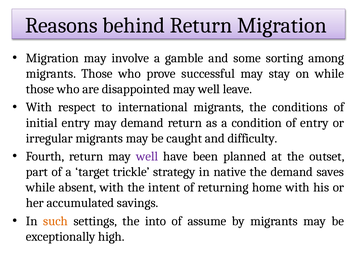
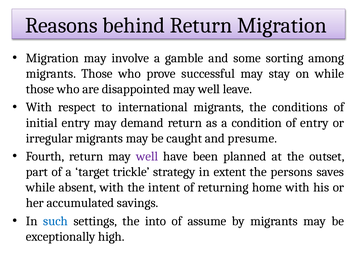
difficulty: difficulty -> presume (252, 138)
native: native -> extent (230, 172)
the demand: demand -> persons (292, 172)
such colour: orange -> blue (56, 221)
